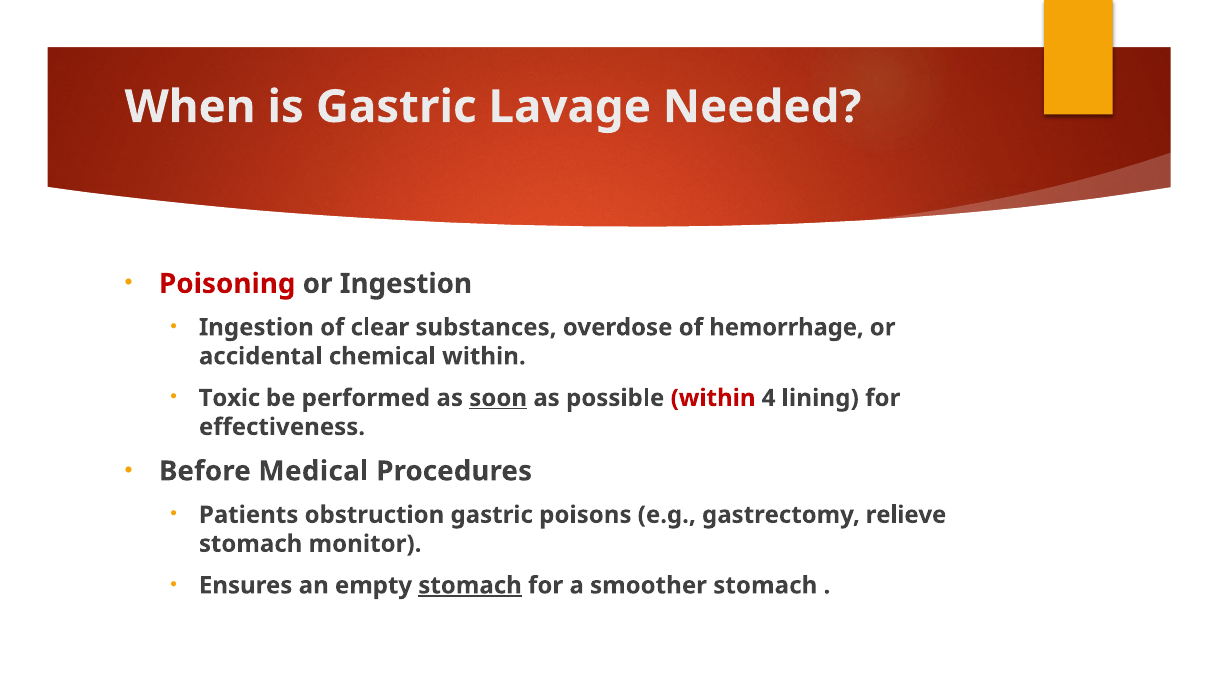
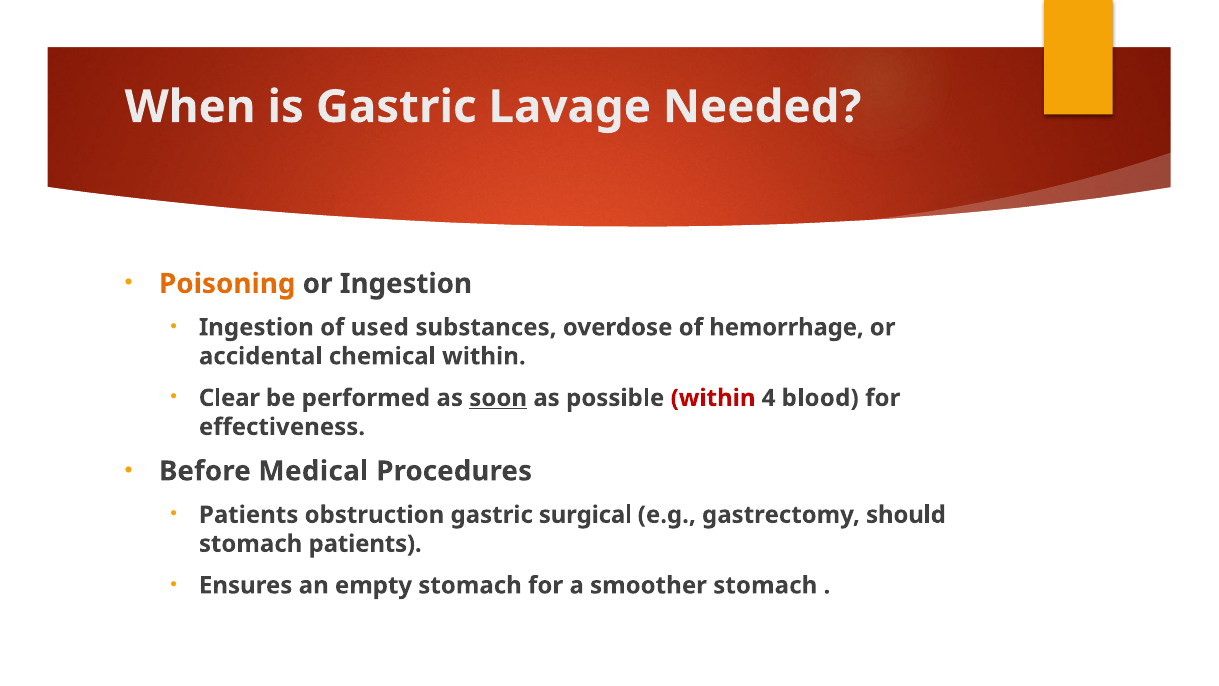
Poisoning colour: red -> orange (227, 284)
clear: clear -> used (380, 327)
Toxic: Toxic -> Clear (229, 398)
lining: lining -> blood (820, 398)
poisons: poisons -> surgical (585, 515)
relieve: relieve -> should (906, 515)
stomach monitor: monitor -> patients (365, 544)
stomach underline: present -> none (470, 585)
